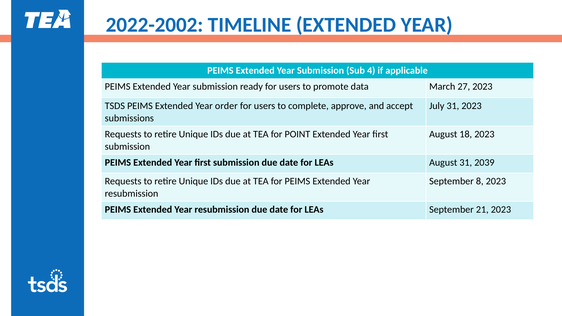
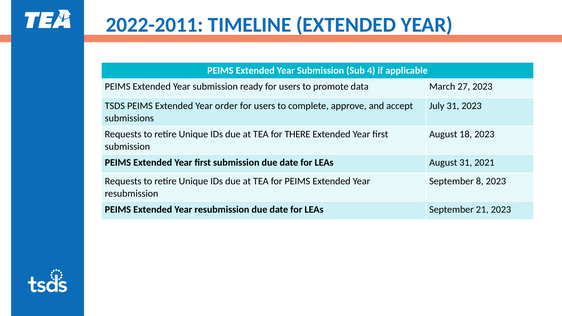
2022-2002: 2022-2002 -> 2022-2011 (154, 25)
POINT: POINT -> THERE (297, 134)
2039: 2039 -> 2021 (484, 163)
